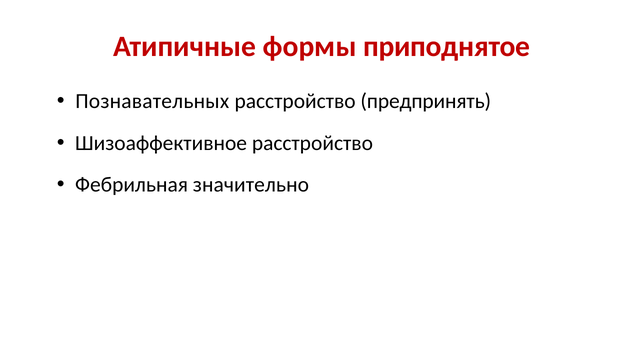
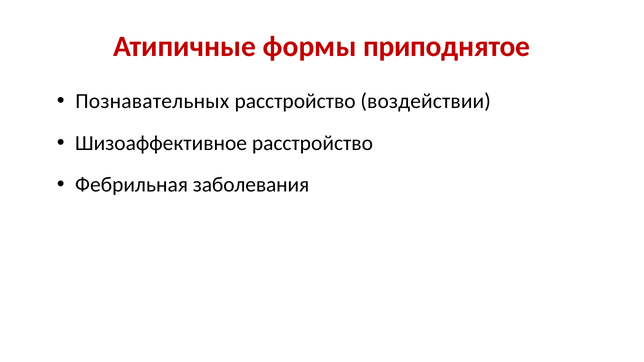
предпринять: предпринять -> воздействии (426, 101)
значительно: значительно -> заболевания (251, 185)
